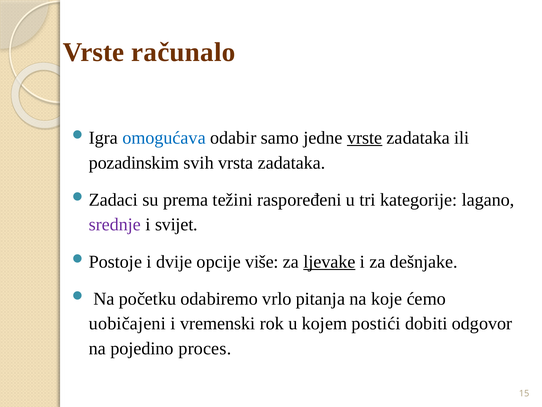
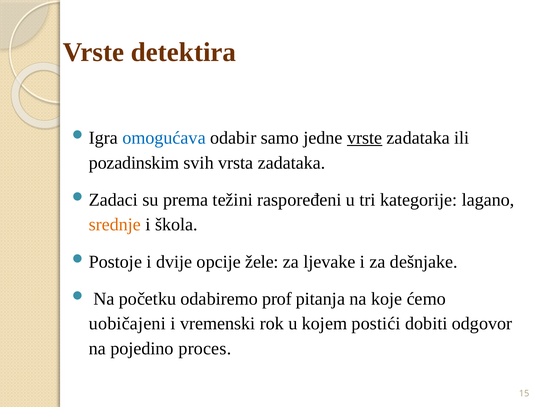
računalo: računalo -> detektira (183, 52)
srednje colour: purple -> orange (115, 224)
svijet: svijet -> škola (176, 224)
više: više -> žele (262, 261)
ljevake underline: present -> none (329, 261)
vrlo: vrlo -> prof (277, 298)
